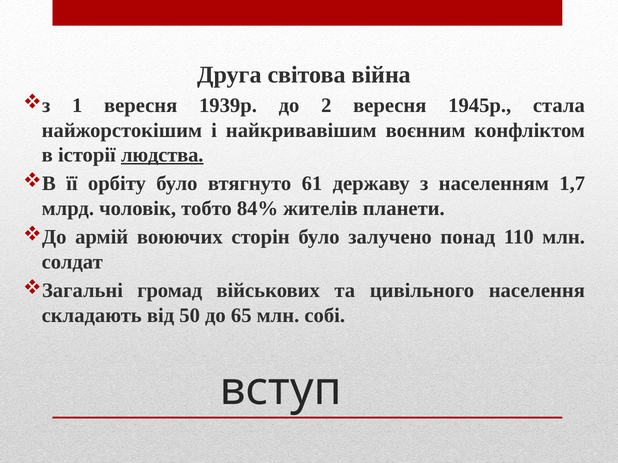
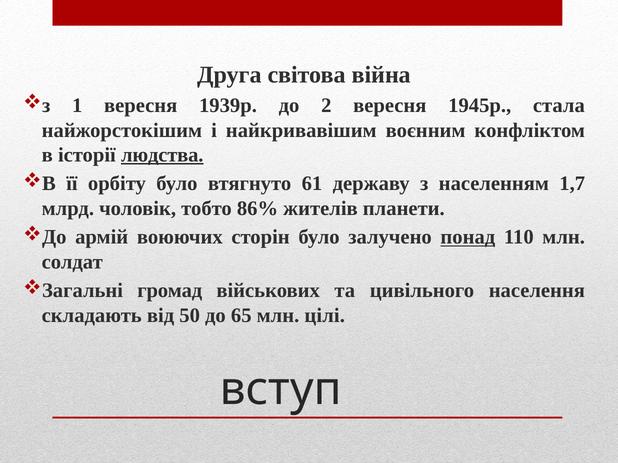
84%: 84% -> 86% (258, 209)
понад underline: none -> present (468, 237)
собі: собі -> цілі (325, 316)
